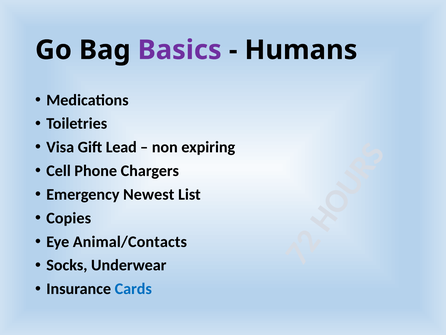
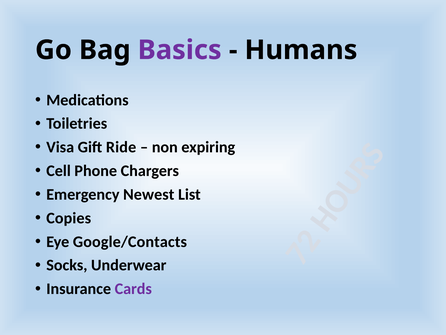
Lead: Lead -> Ride (121, 147)
Animal/Contacts: Animal/Contacts -> Google/Contacts (130, 241)
Cards colour: blue -> purple (133, 289)
